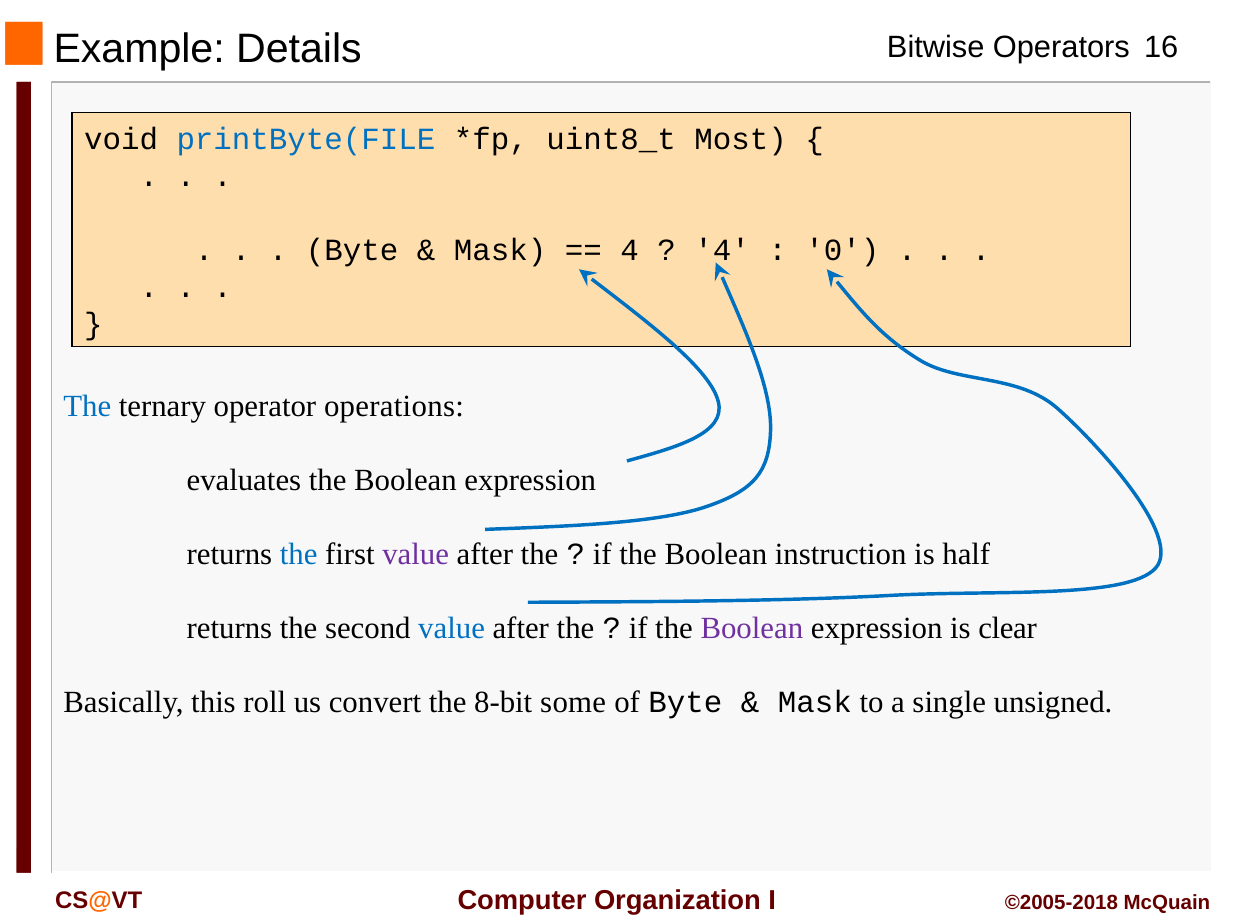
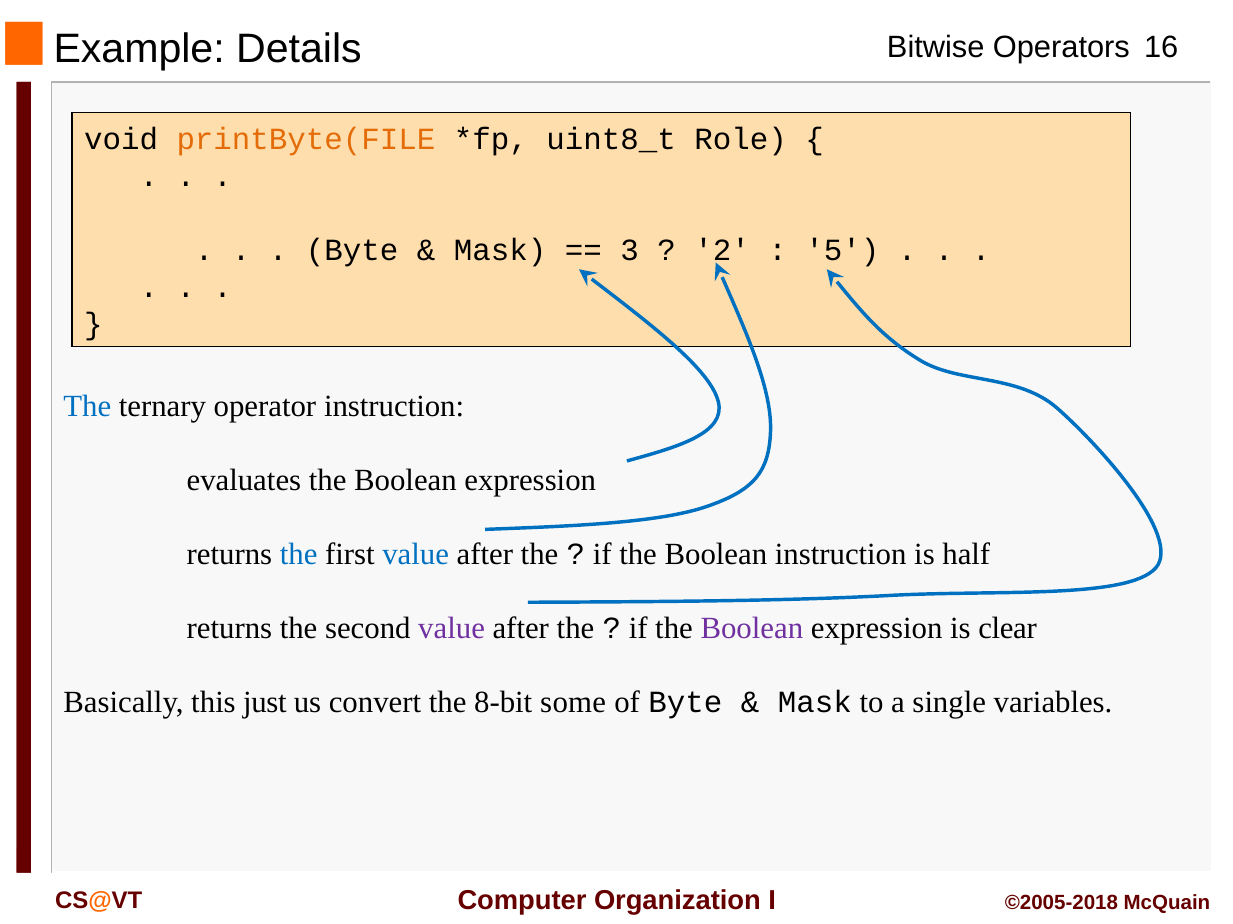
printByte(FILE colour: blue -> orange (306, 140)
Most: Most -> Role (741, 140)
4: 4 -> 3 (630, 251)
4: 4 -> 2 (722, 251)
0: 0 -> 5 (842, 251)
operator operations: operations -> instruction (394, 407)
value colour: purple -> blue (416, 555)
value colour: blue -> purple (452, 629)
roll: roll -> just (265, 703)
unsigned: unsigned -> variables (1053, 703)
